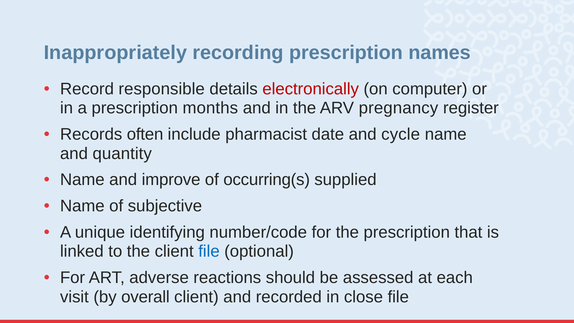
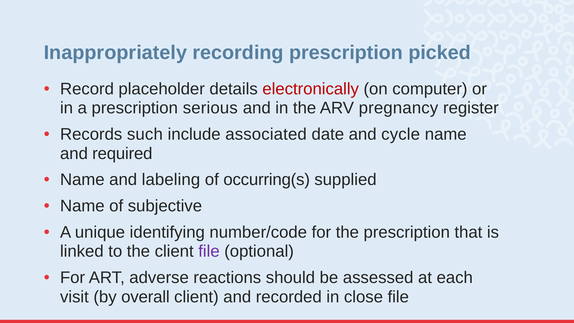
names: names -> picked (440, 52)
responsible: responsible -> placeholder (162, 89)
months: months -> serious (210, 108)
often: often -> such (145, 134)
pharmacist: pharmacist -> associated (266, 134)
quantity: quantity -> required (122, 153)
improve: improve -> labeling (171, 180)
file colour: blue -> purple (209, 251)
